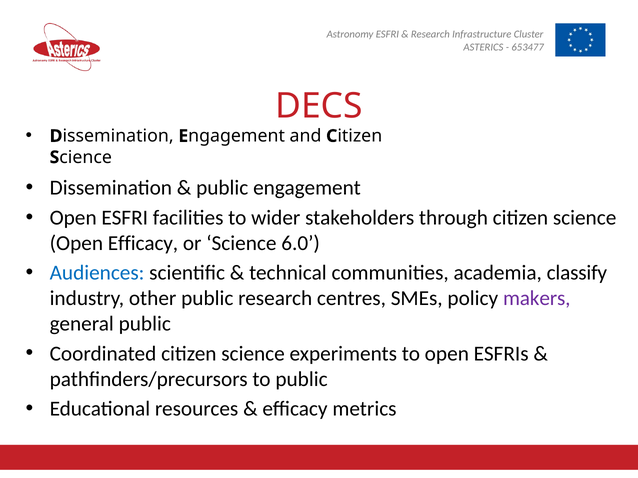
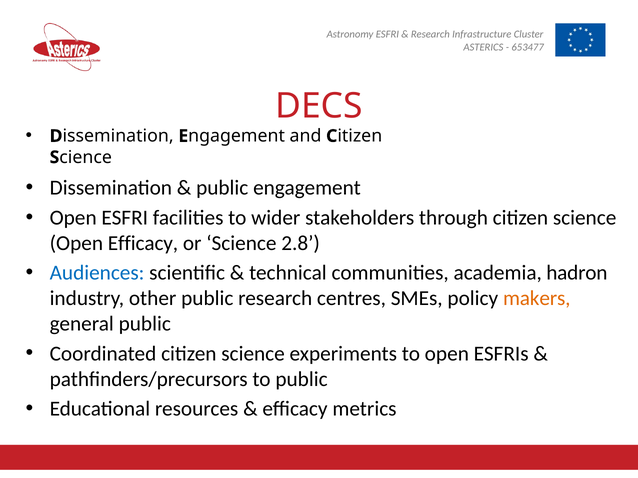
6.0: 6.0 -> 2.8 (301, 243)
classify: classify -> hadron (577, 273)
makers colour: purple -> orange (537, 299)
